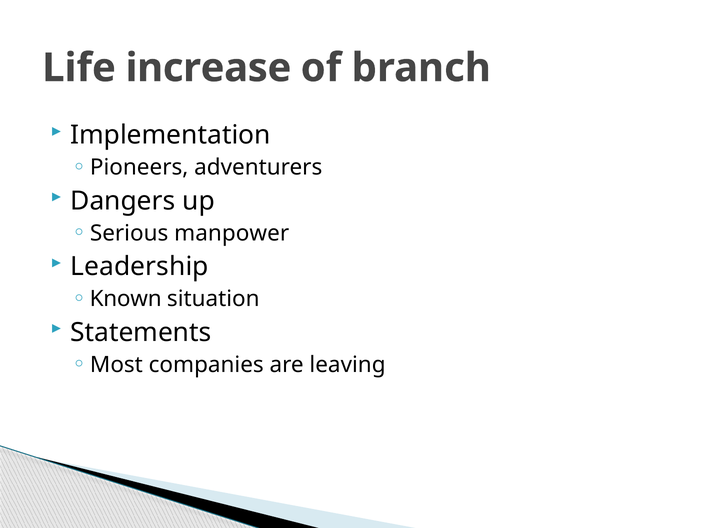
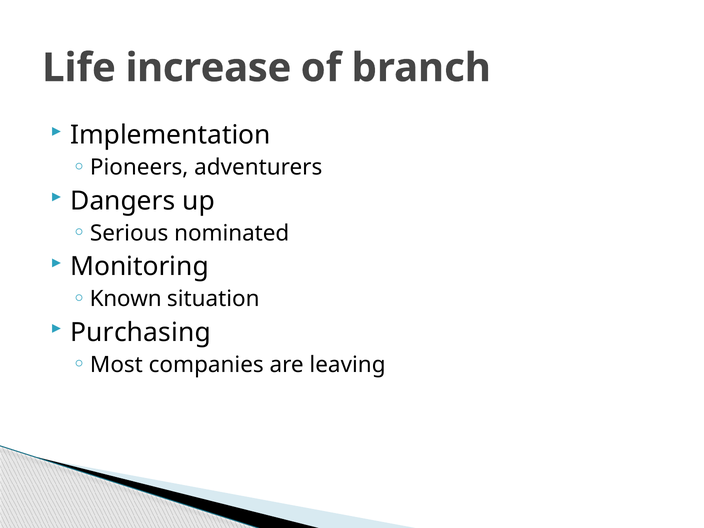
manpower: manpower -> nominated (232, 233)
Leadership: Leadership -> Monitoring (140, 267)
Statements: Statements -> Purchasing (141, 332)
